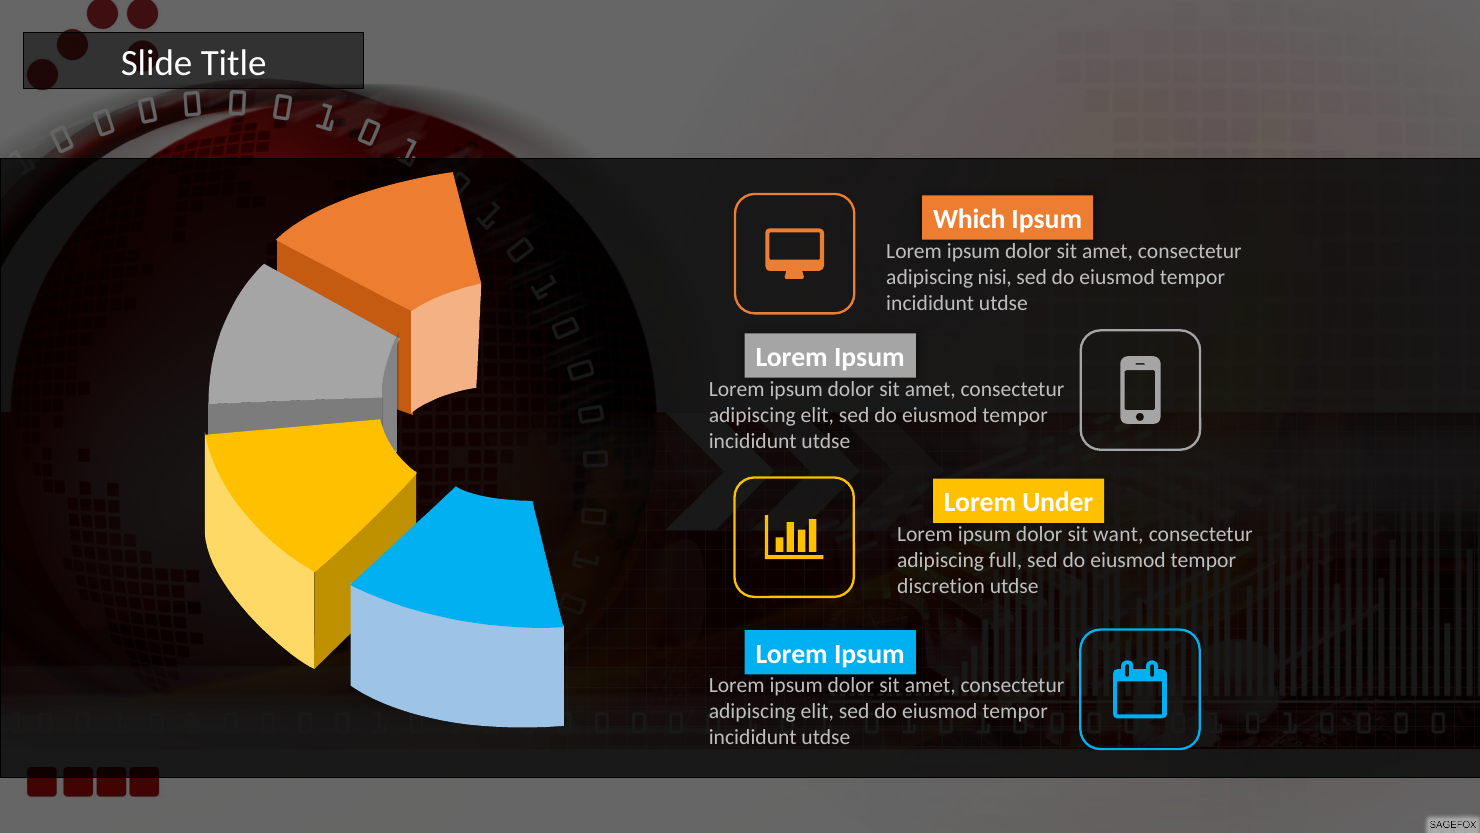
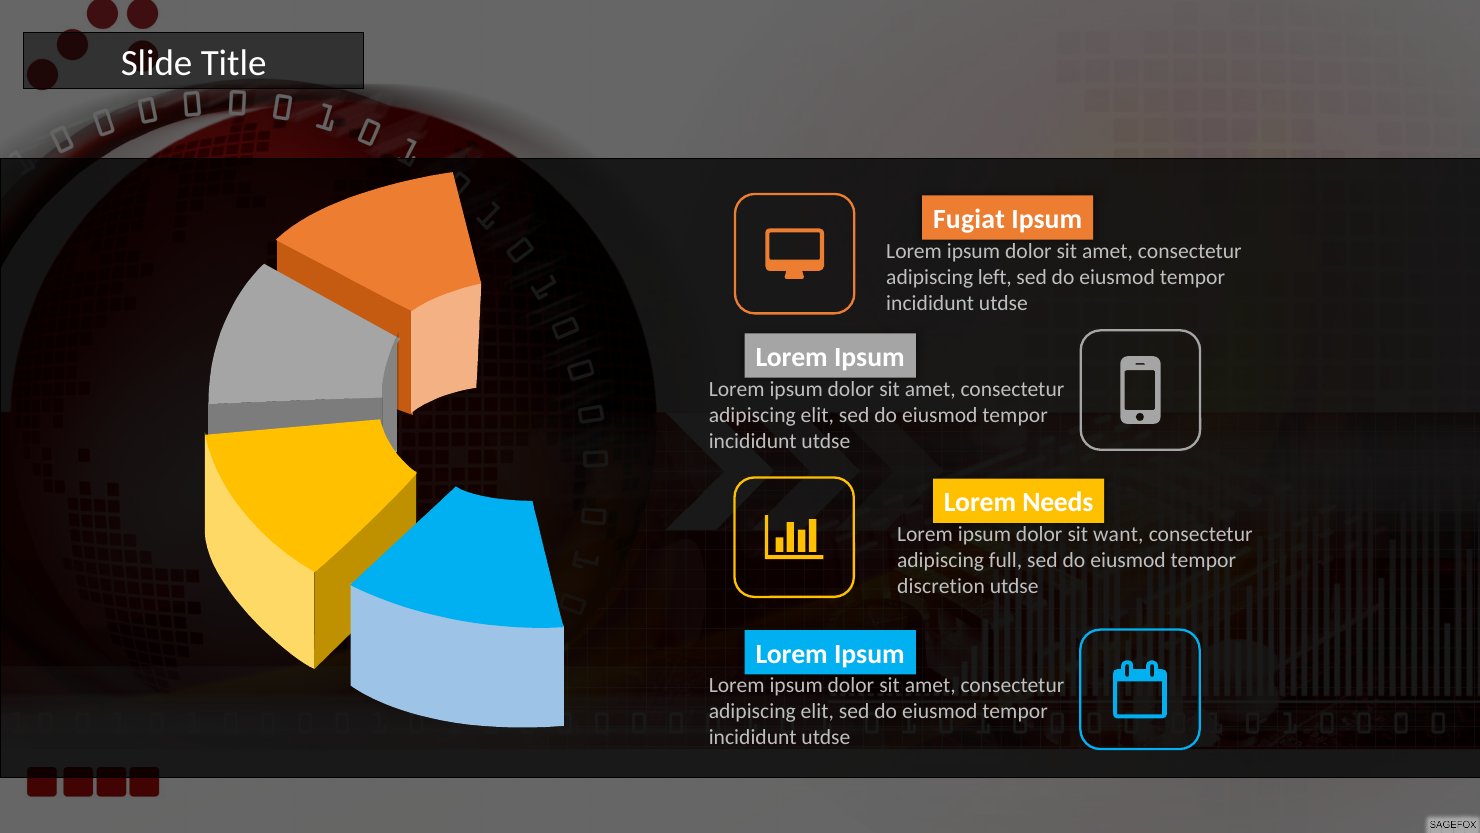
Which: Which -> Fugiat (969, 219)
nisi: nisi -> left (995, 277)
Under: Under -> Needs (1058, 502)
